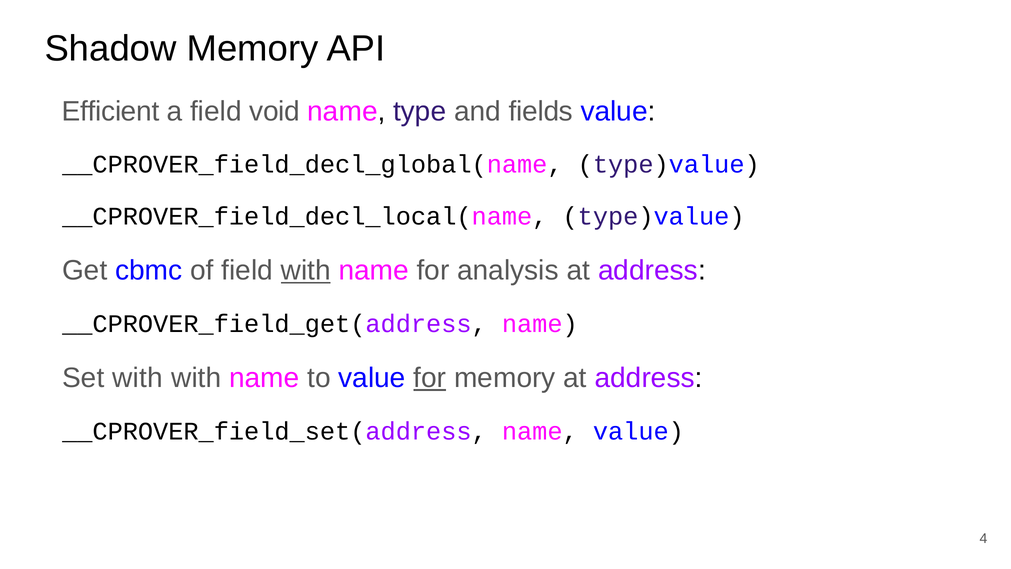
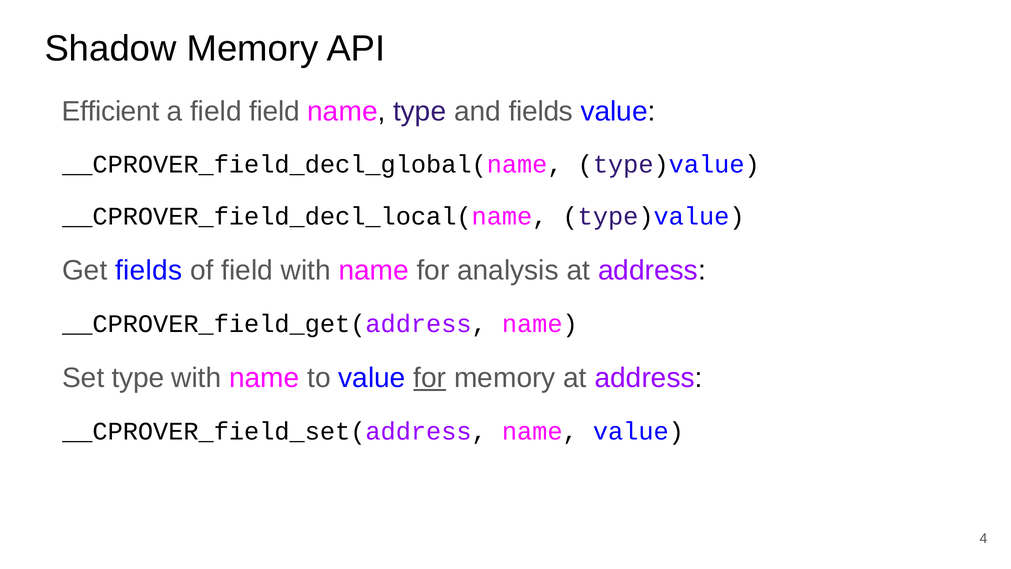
field void: void -> field (275, 111)
Get cbmc: cbmc -> fields (149, 270)
with underline: present -> none (306, 270)
Set with: with -> type (138, 378)
